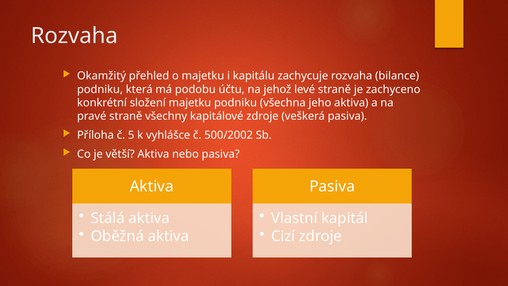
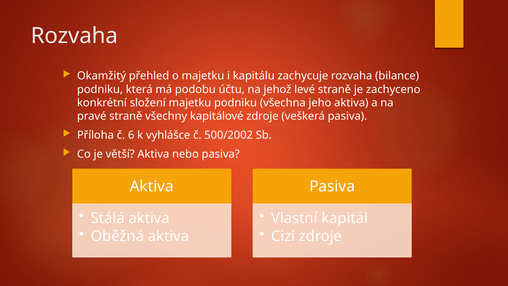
5: 5 -> 6 (131, 135)
